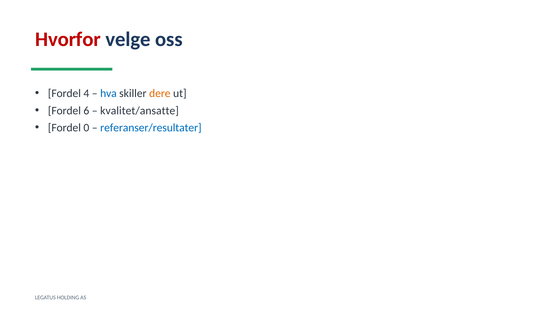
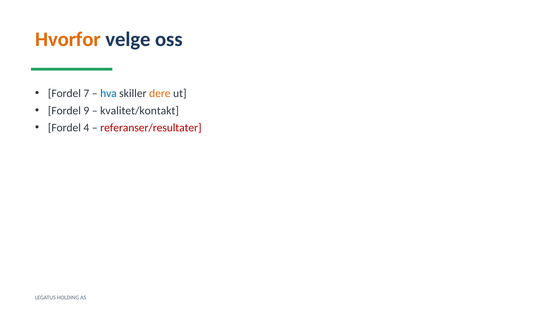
Hvorfor colour: red -> orange (68, 39)
4: 4 -> 7 (86, 93)
6: 6 -> 9 (86, 111)
kvalitet/ansatte: kvalitet/ansatte -> kvalitet/kontakt (140, 111)
0: 0 -> 4 (86, 128)
referanser/resultater colour: blue -> red (151, 128)
